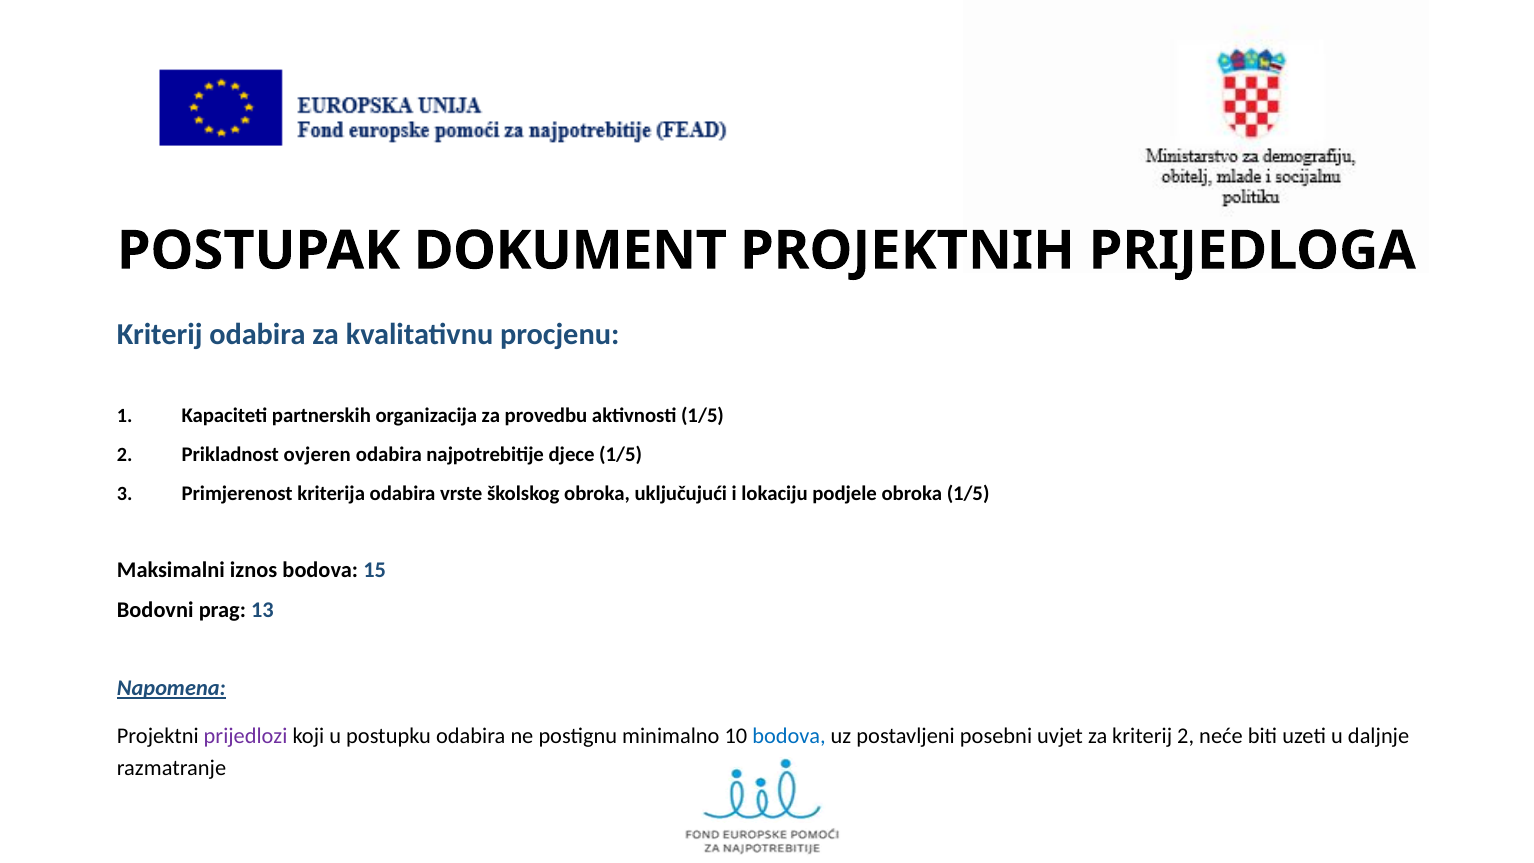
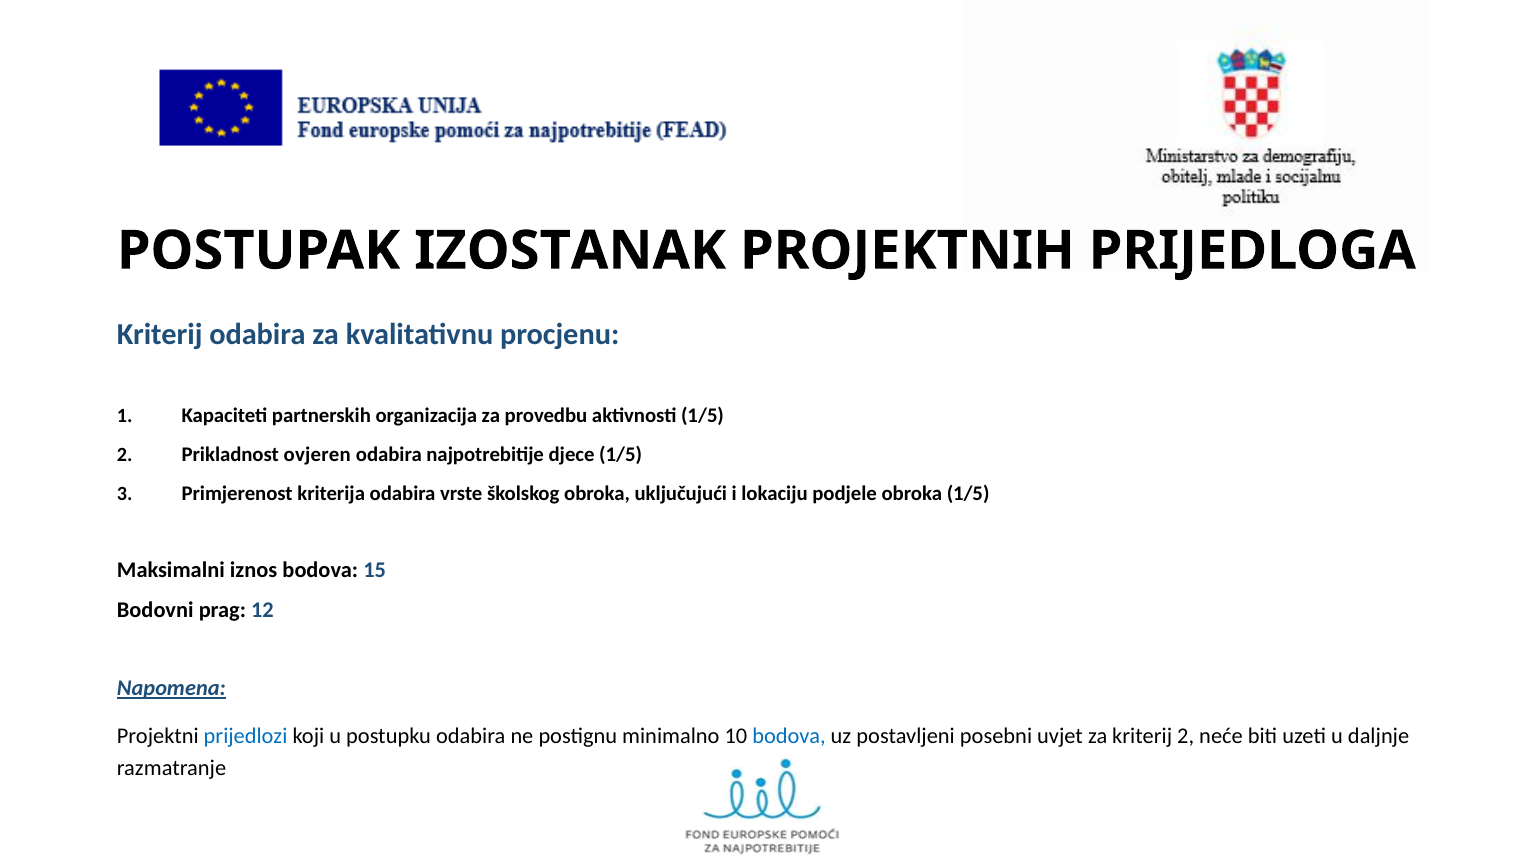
DOKUMENT: DOKUMENT -> IZOSTANAK (570, 251)
13: 13 -> 12 (262, 610)
prijedlozi colour: purple -> blue (246, 736)
